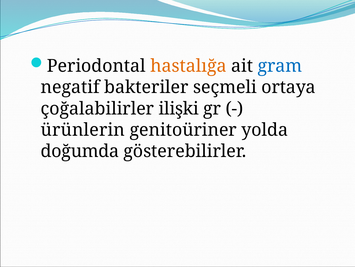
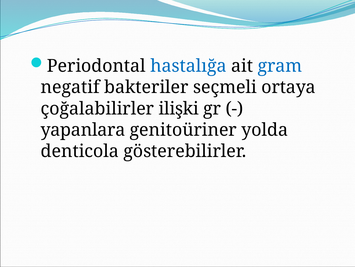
hastalığa colour: orange -> blue (188, 66)
ürünlerin: ürünlerin -> yapanlara (83, 130)
doğumda: doğumda -> denticola (80, 151)
